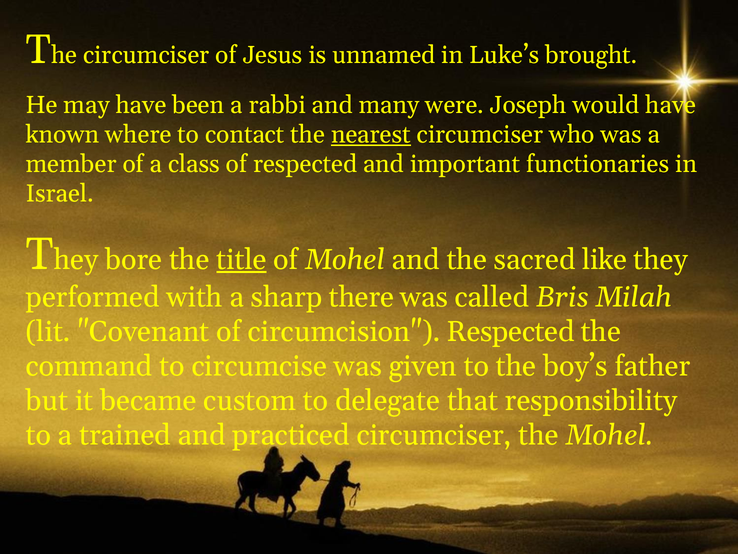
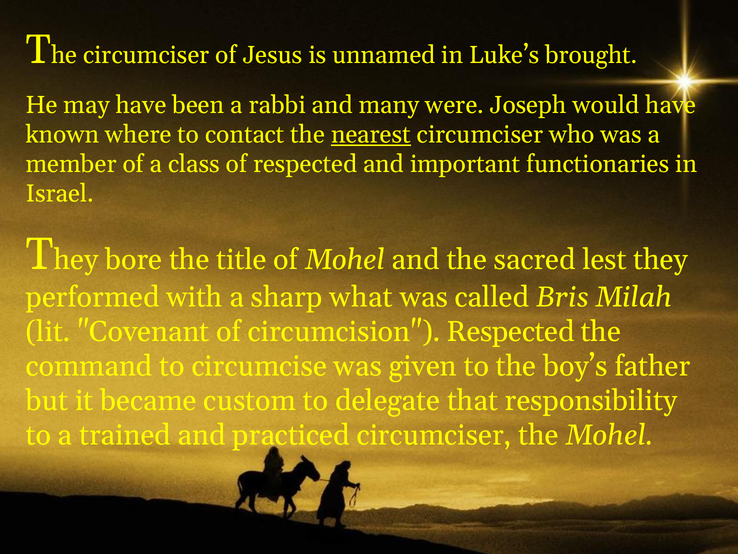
title underline: present -> none (241, 259)
like: like -> lest (605, 259)
there: there -> what (361, 297)
